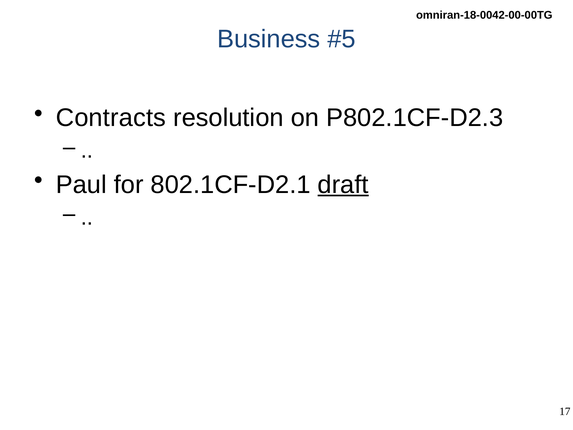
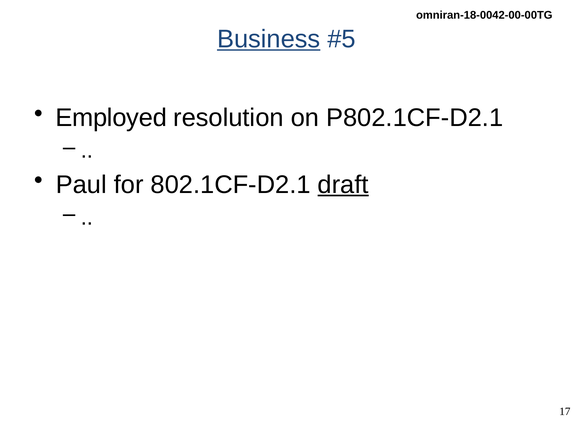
Business underline: none -> present (269, 39)
Contracts: Contracts -> Employed (111, 118)
P802.1CF-D2.3: P802.1CF-D2.3 -> P802.1CF-D2.1 (415, 118)
